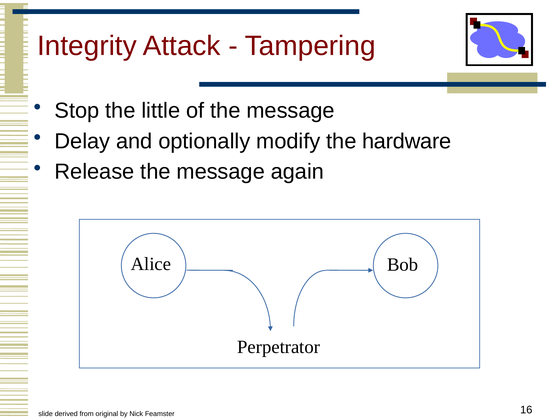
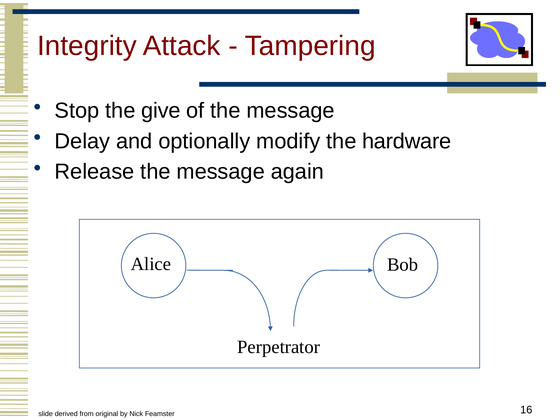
little: little -> give (161, 111)
